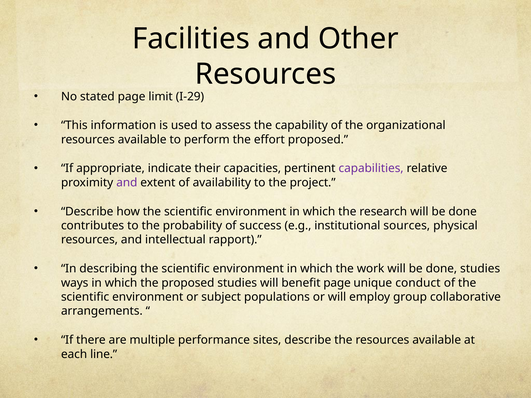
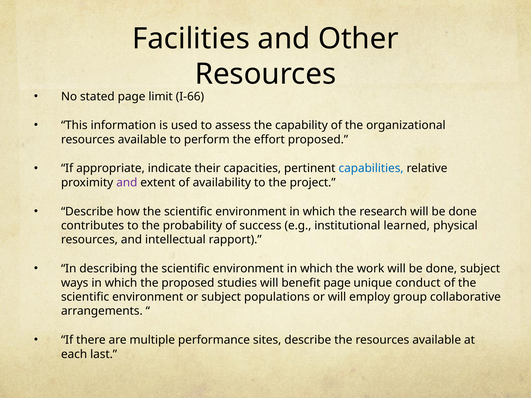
I-29: I-29 -> I-66 (190, 97)
capabilities colour: purple -> blue (371, 169)
sources: sources -> learned (407, 226)
done studies: studies -> subject (480, 269)
line: line -> last (104, 354)
